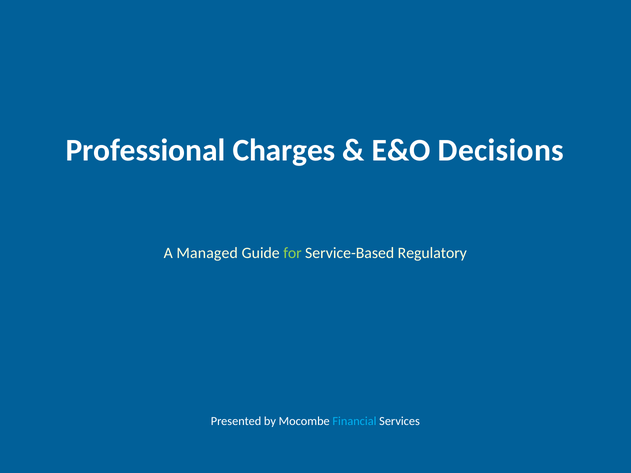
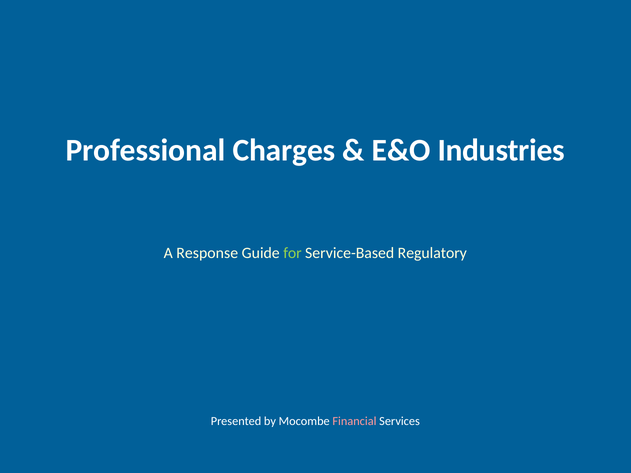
Decisions: Decisions -> Industries (501, 150)
Managed: Managed -> Response (207, 253)
Financial colour: light blue -> pink (354, 421)
